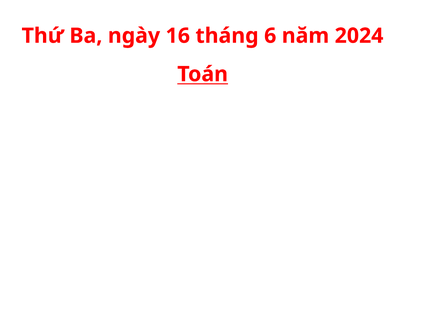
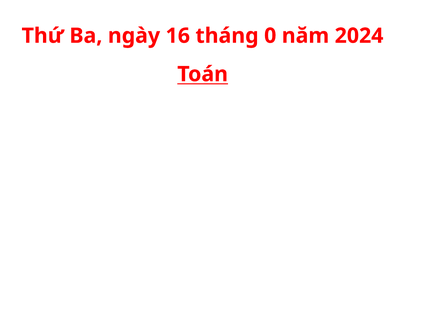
6: 6 -> 0 (270, 36)
